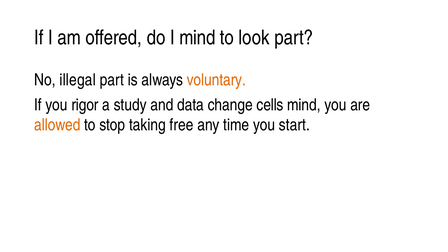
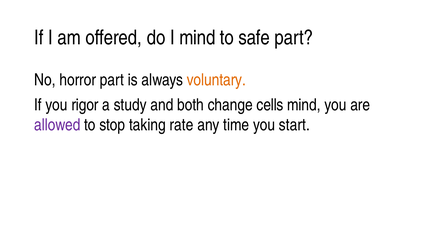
look: look -> safe (254, 38)
illegal: illegal -> horror (78, 80)
data: data -> both (191, 105)
allowed colour: orange -> purple (57, 125)
free: free -> rate (182, 125)
